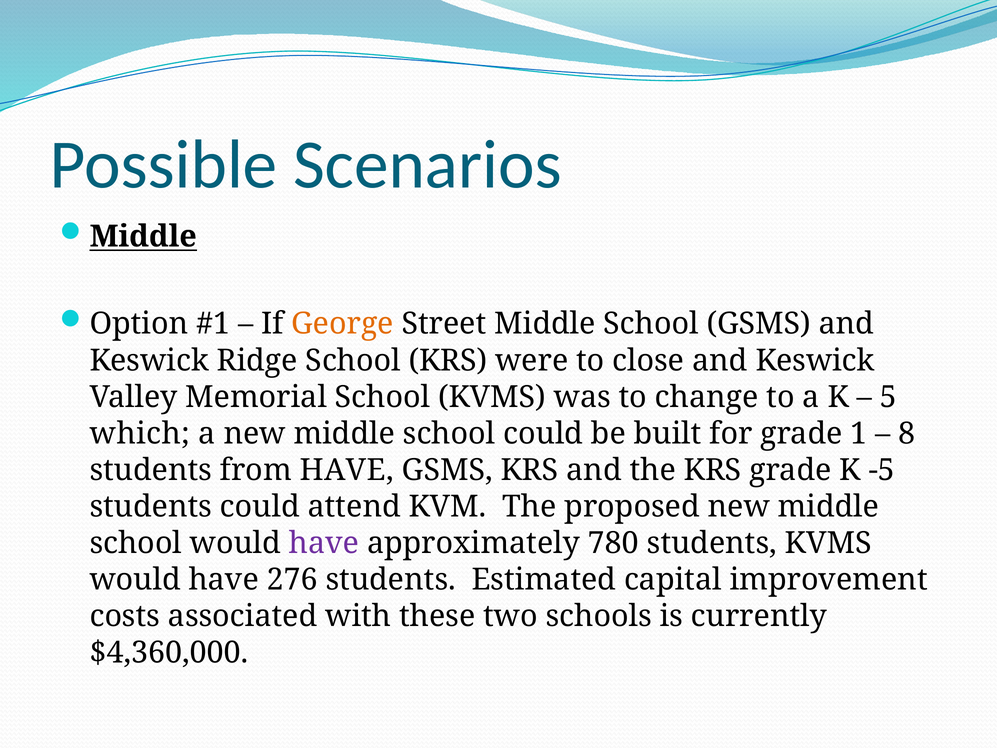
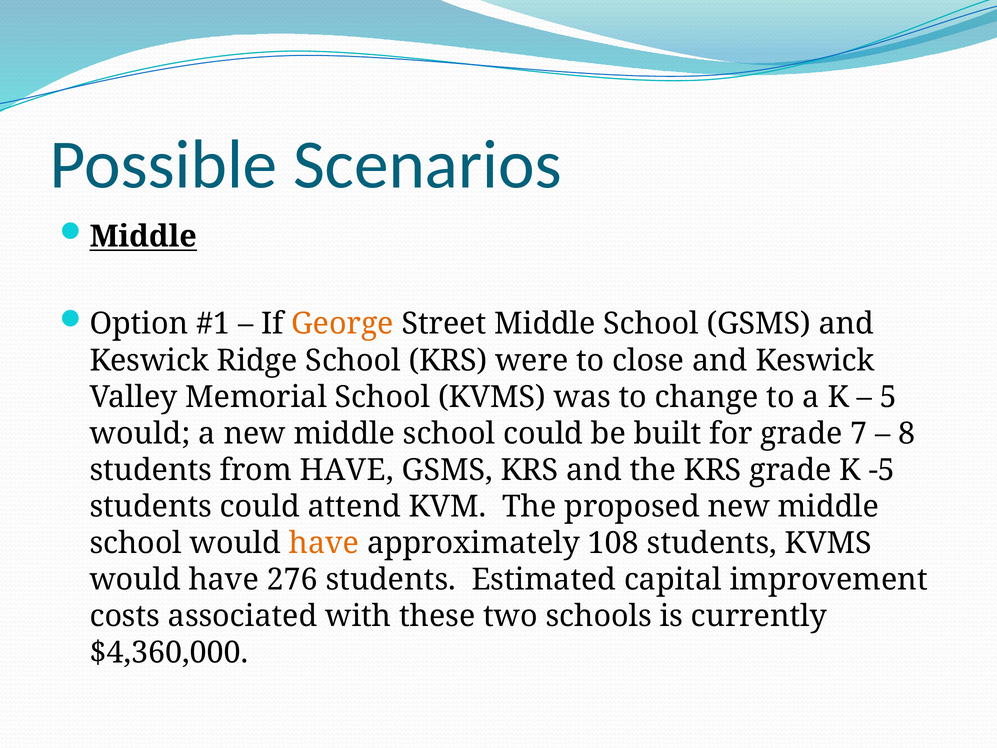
which: which -> would (140, 433)
1: 1 -> 7 (859, 433)
have colour: purple -> orange (324, 543)
780: 780 -> 108 (613, 543)
